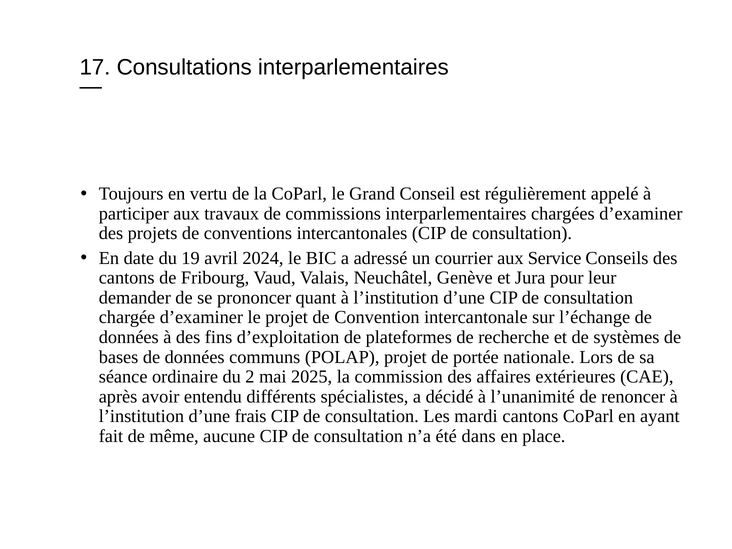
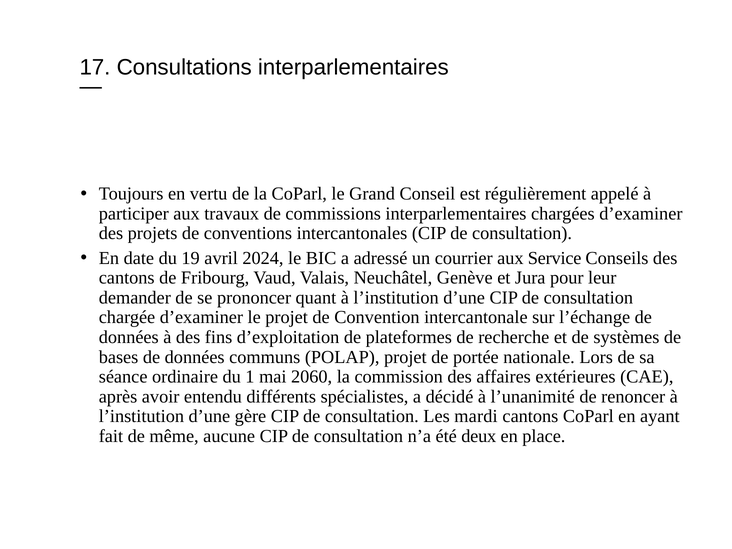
2: 2 -> 1 (250, 377)
2025: 2025 -> 2060 (312, 377)
frais: frais -> gère (250, 416)
dans: dans -> deux (479, 436)
